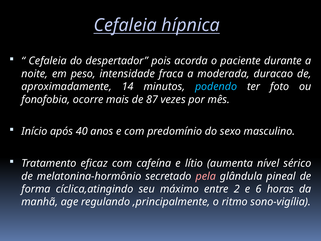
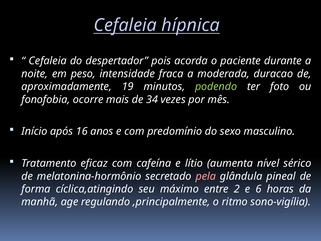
14: 14 -> 19 (128, 87)
podendo colour: light blue -> light green (216, 87)
87: 87 -> 34 (152, 99)
40: 40 -> 16 (82, 131)
